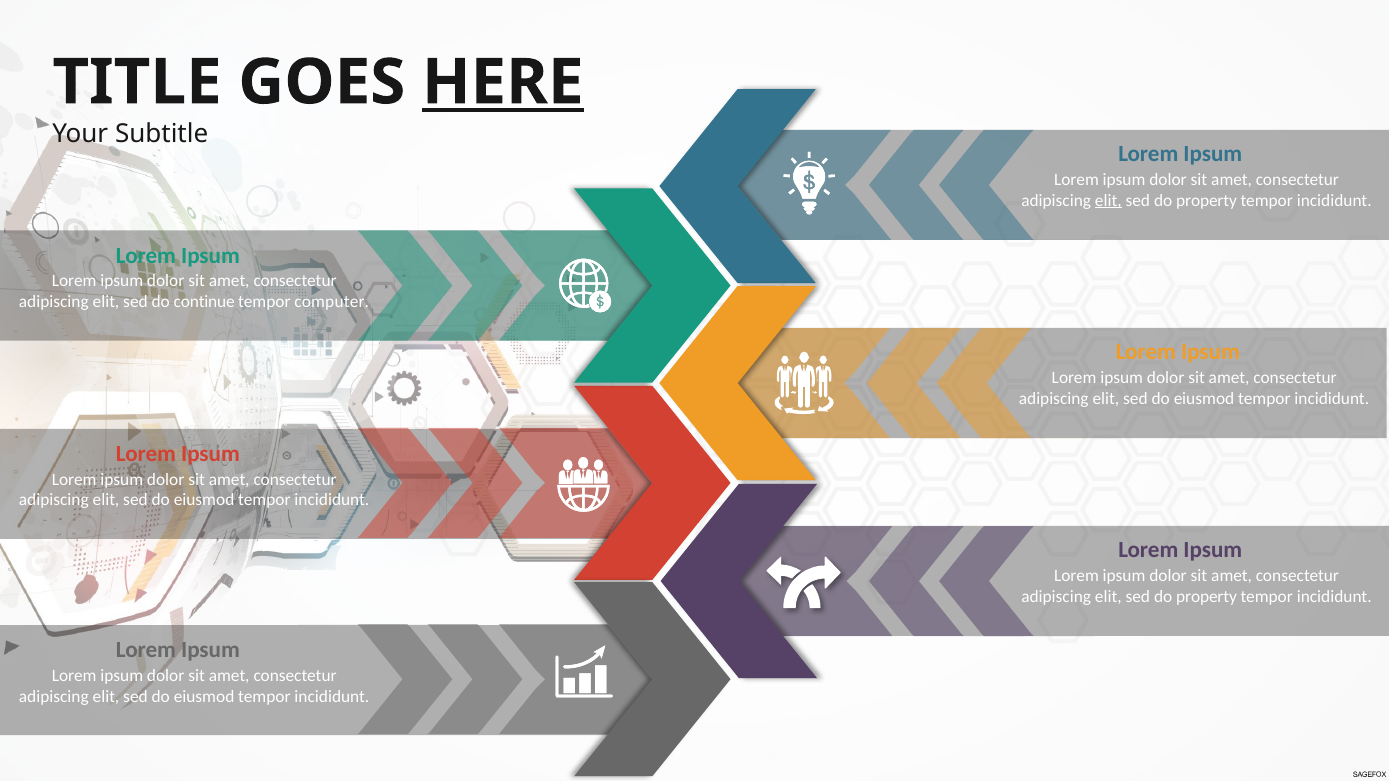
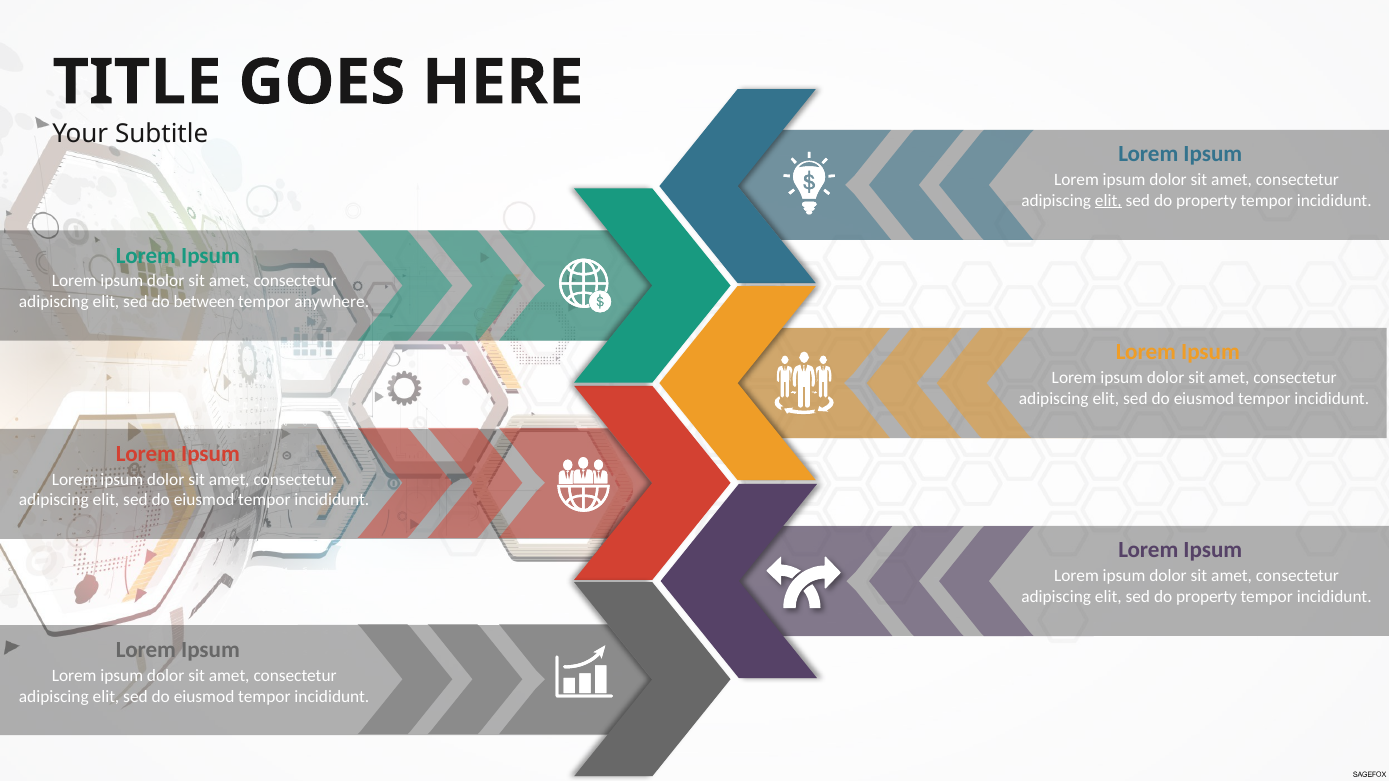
HERE underline: present -> none (503, 82)
continue: continue -> between (204, 302)
computer: computer -> anywhere (332, 302)
